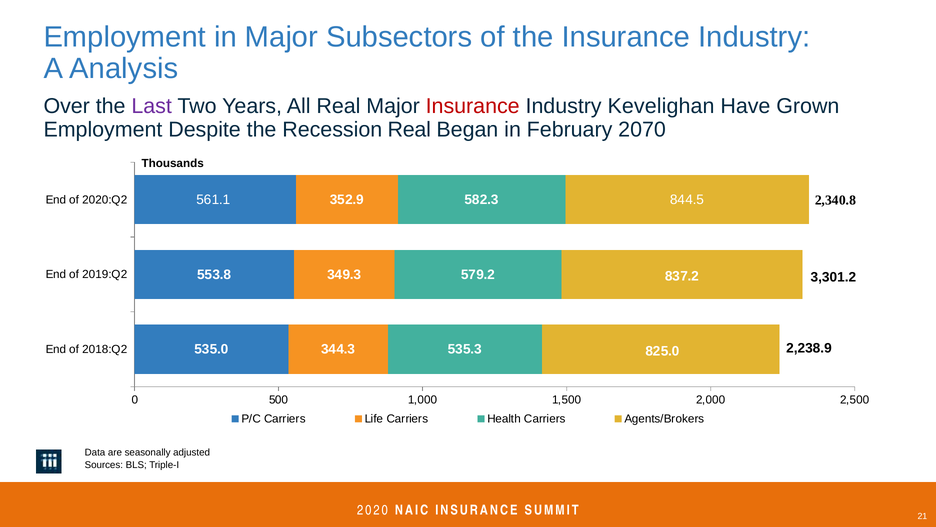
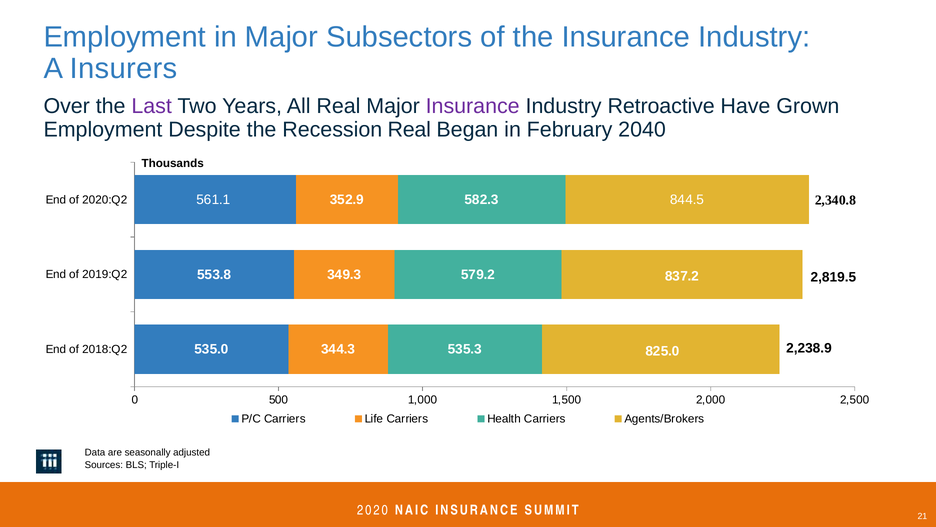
Analysis: Analysis -> Insurers (124, 69)
Insurance colour: red -> purple (473, 106)
Kevelighan: Kevelighan -> Retroactive (661, 106)
2070: 2070 -> 2040 (642, 129)
3,301.2: 3,301.2 -> 2,819.5 (833, 277)
